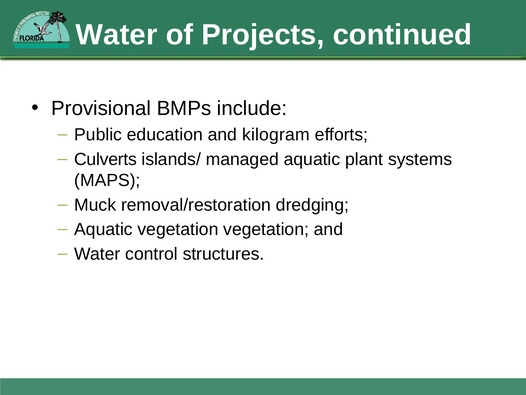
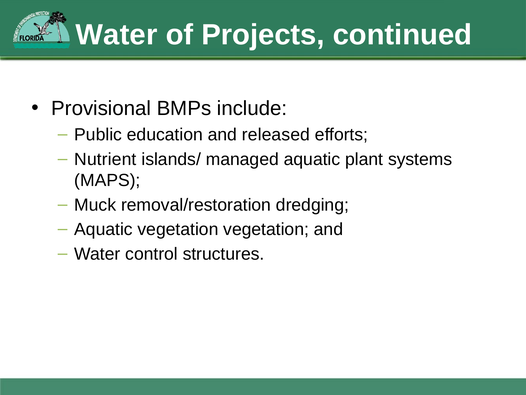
kilogram: kilogram -> released (276, 134)
Culverts: Culverts -> Nutrient (105, 159)
